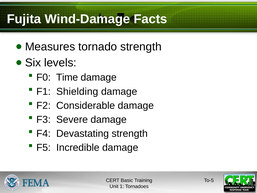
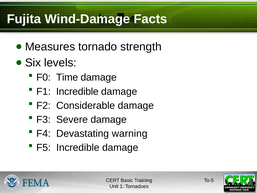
F1 Shielding: Shielding -> Incredible (77, 91)
Devastating strength: strength -> warning (130, 133)
